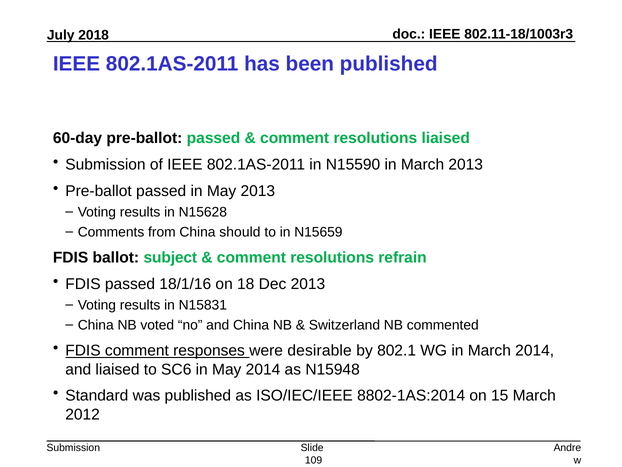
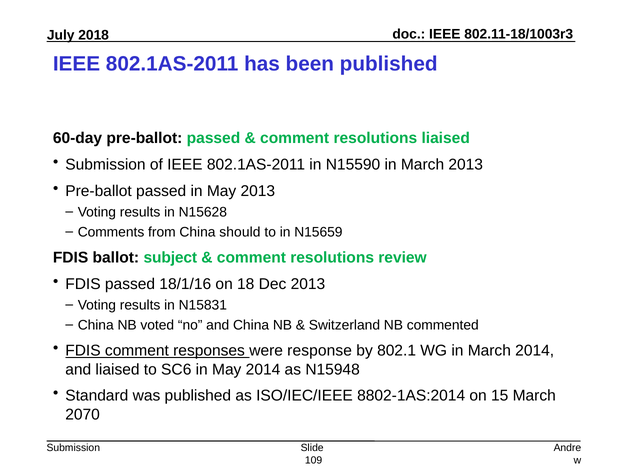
refrain: refrain -> review (402, 257)
desirable: desirable -> response (320, 350)
2012: 2012 -> 2070 (83, 414)
